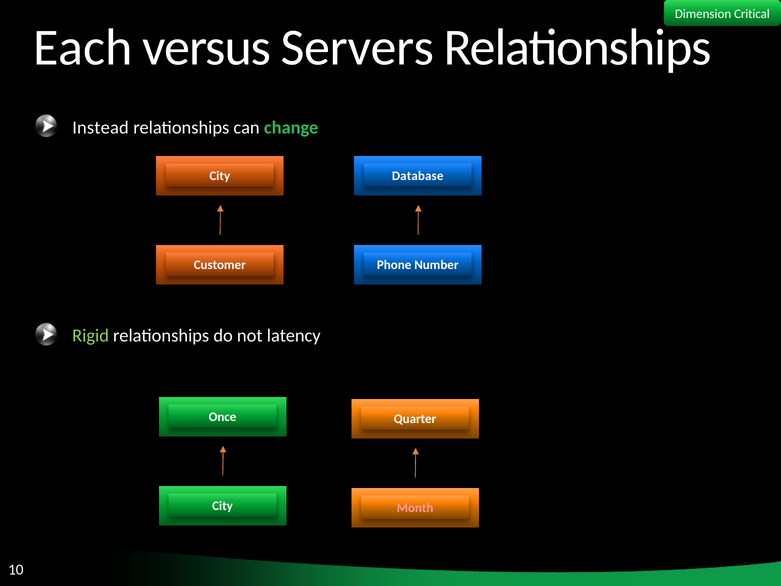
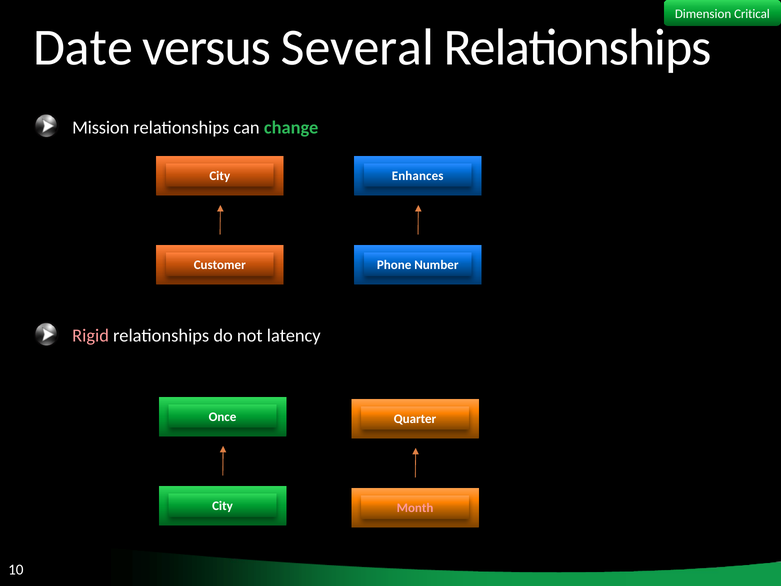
Each: Each -> Date (83, 47)
Servers: Servers -> Several (357, 47)
Instead: Instead -> Mission (101, 127)
Database: Database -> Enhances (418, 176)
Rigid colour: light green -> pink (91, 336)
